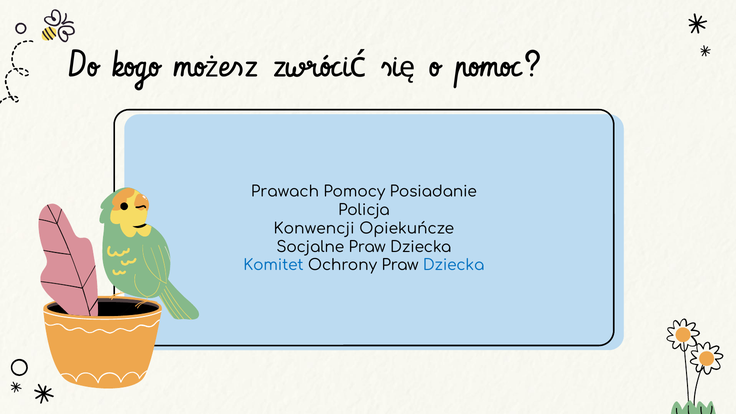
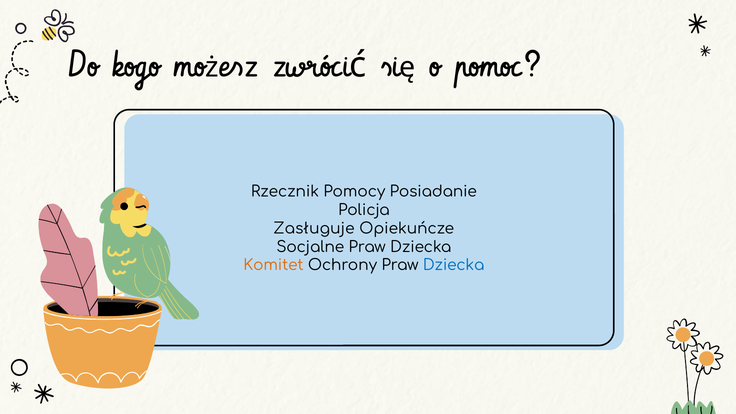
Prawach: Prawach -> Rzecznik (285, 192)
Konwencji: Konwencji -> Zasługuje (314, 229)
Komitet colour: blue -> orange (273, 265)
